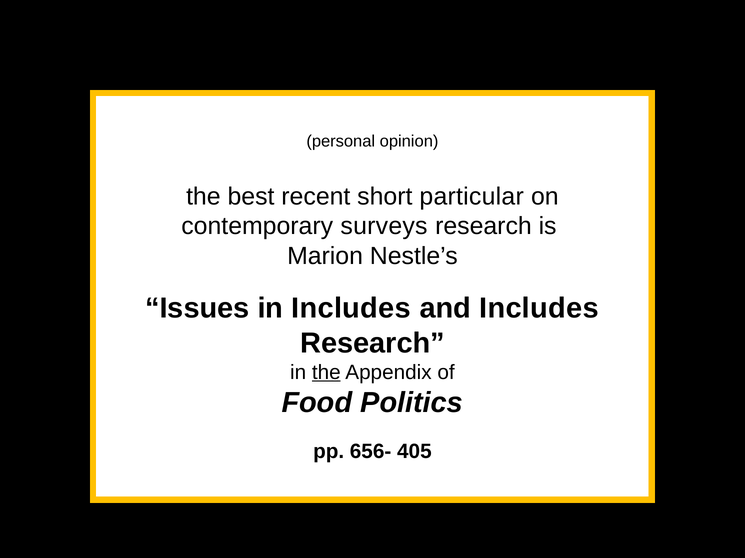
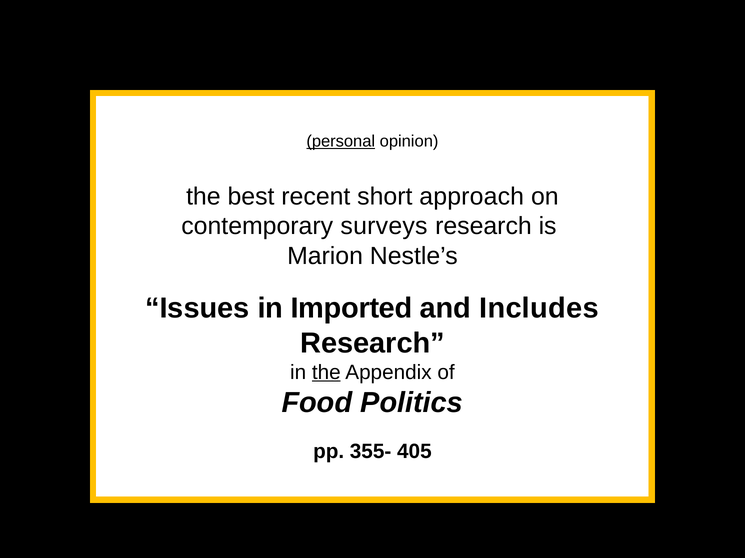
personal underline: none -> present (341, 141)
particular: particular -> approach (472, 197)
in Includes: Includes -> Imported (351, 309)
656-: 656- -> 355- (371, 452)
